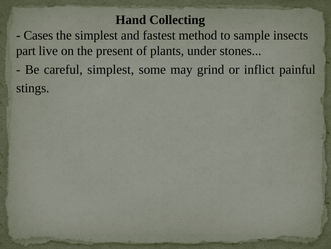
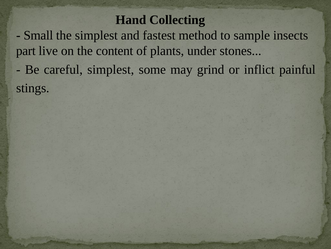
Cases: Cases -> Small (38, 35)
present: present -> content (115, 51)
